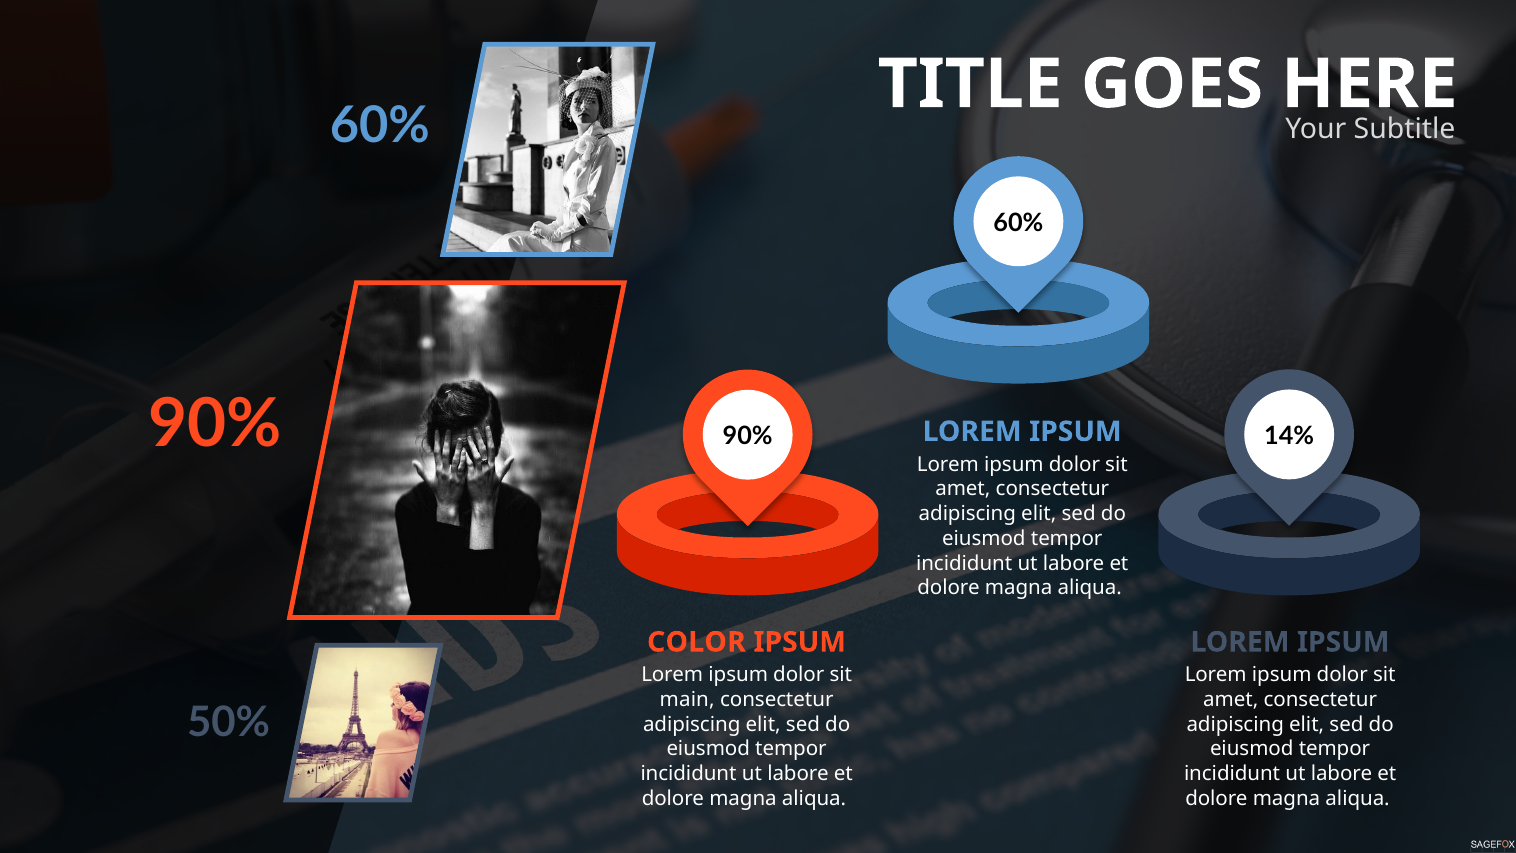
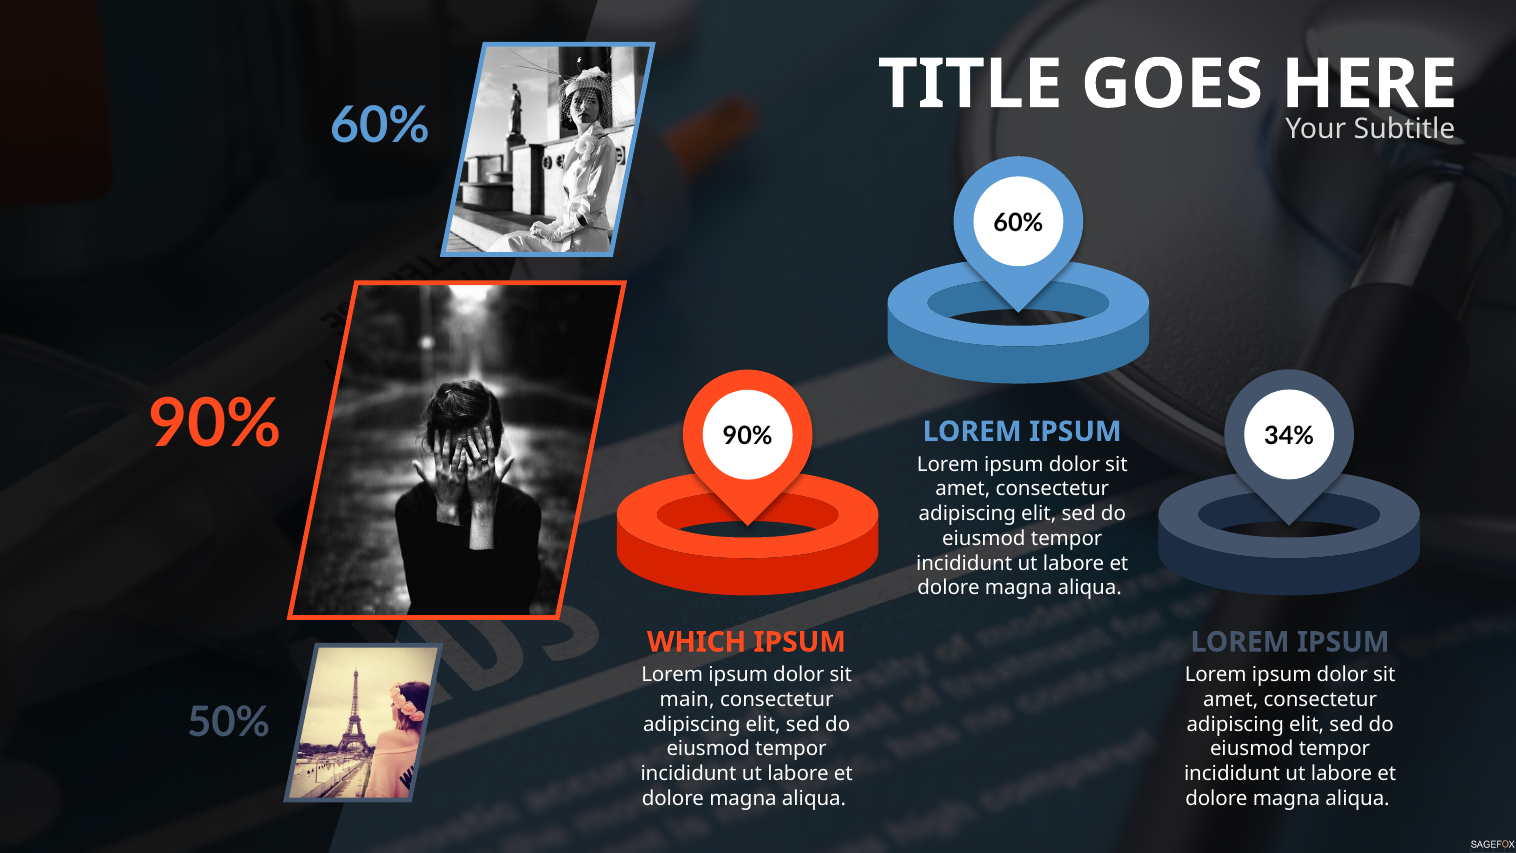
14%: 14% -> 34% (1289, 436)
COLOR: COLOR -> WHICH (697, 642)
